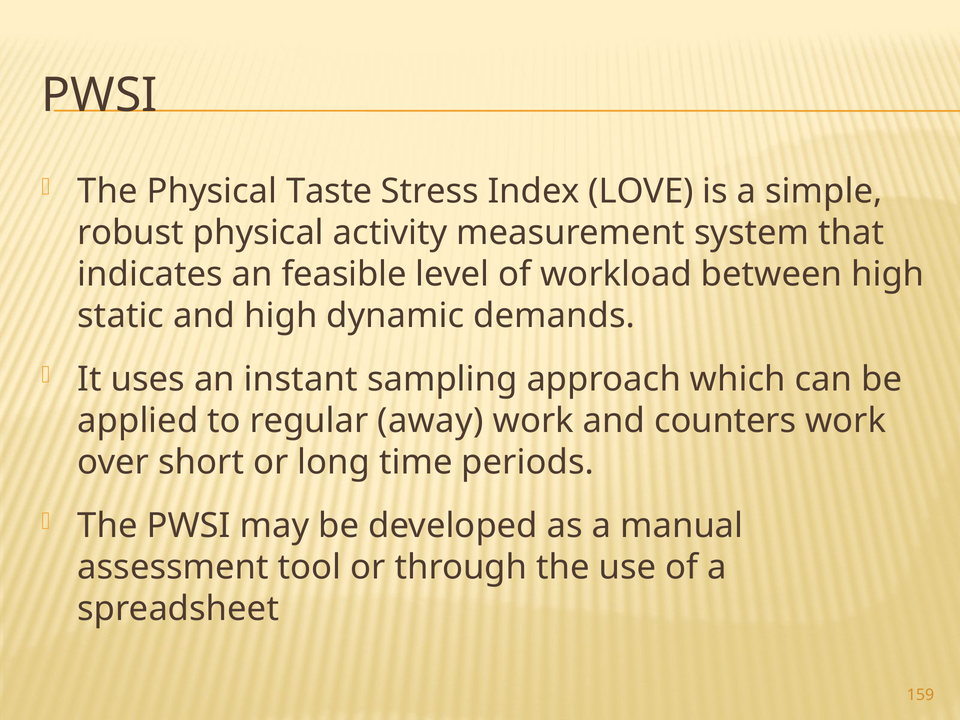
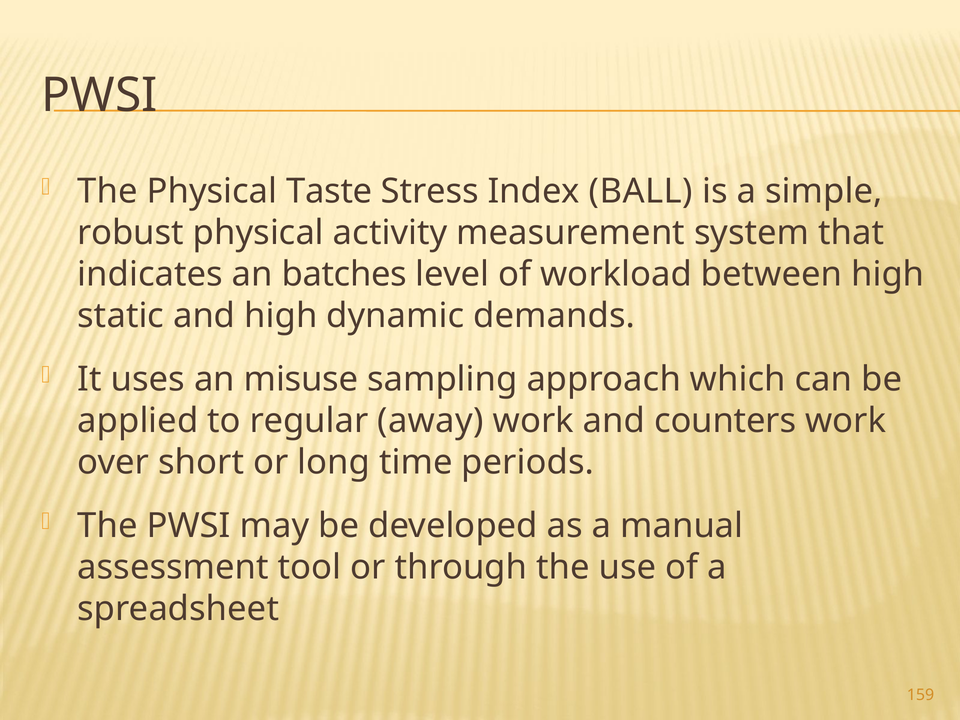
LOVE: LOVE -> BALL (641, 191)
feasible: feasible -> batches (344, 274)
instant: instant -> misuse (301, 379)
